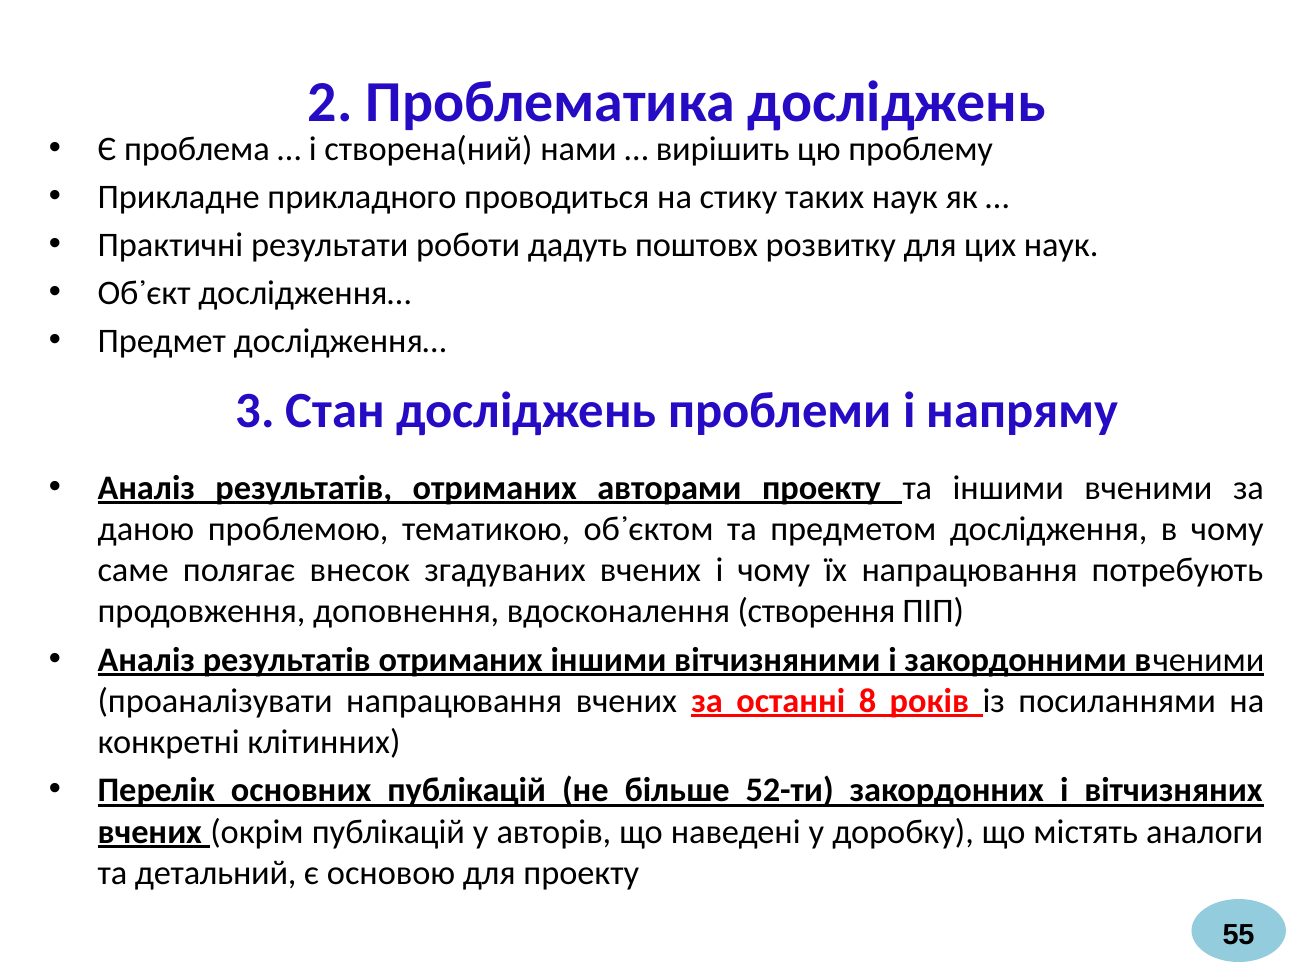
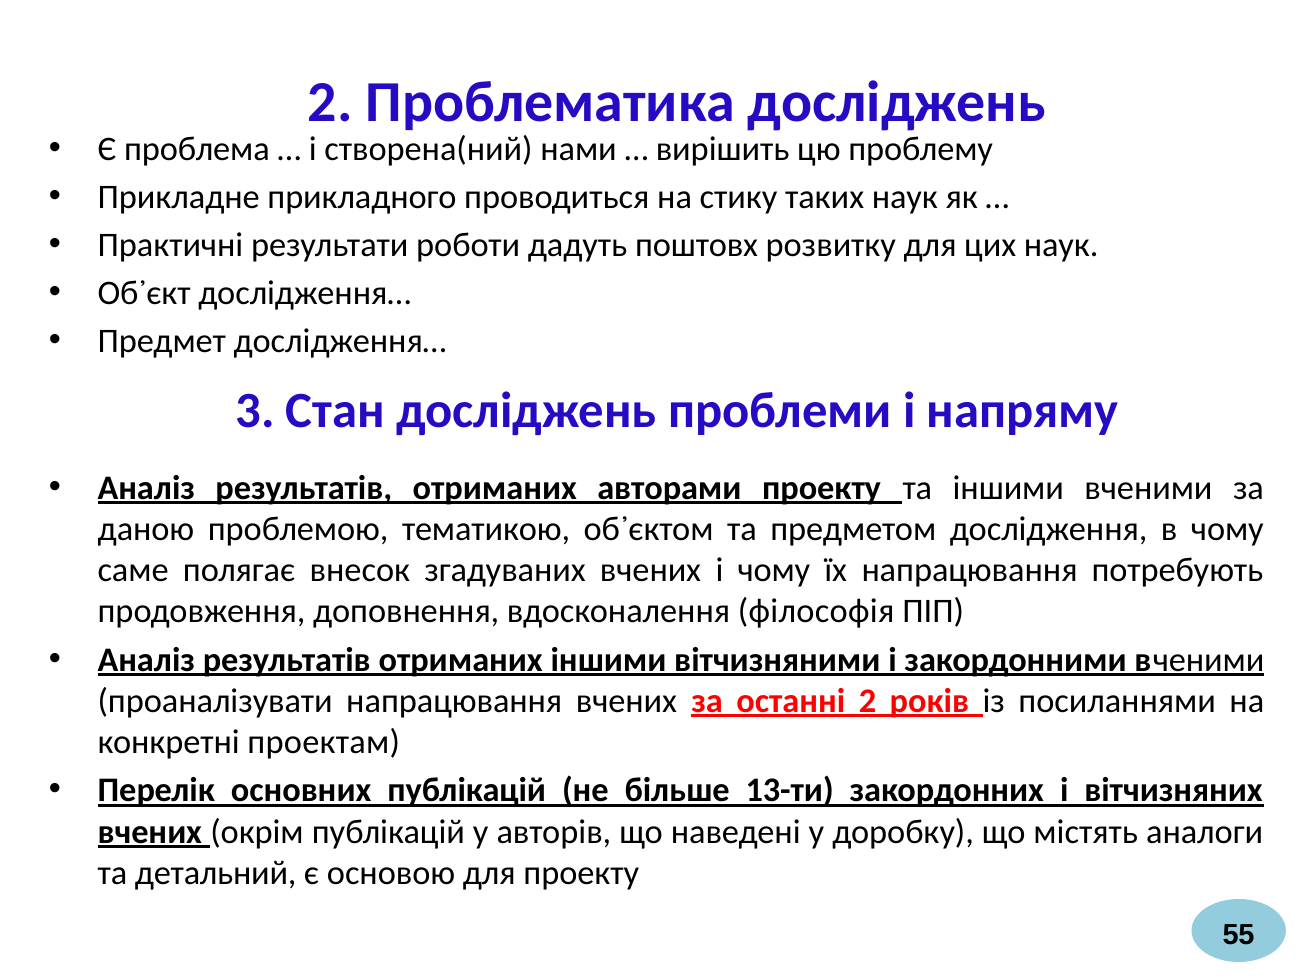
створення: створення -> філософія (816, 611)
останні 8: 8 -> 2 (867, 700)
клітинних: клітинних -> проектам (324, 742)
52-ти: 52-ти -> 13-ти (790, 790)
